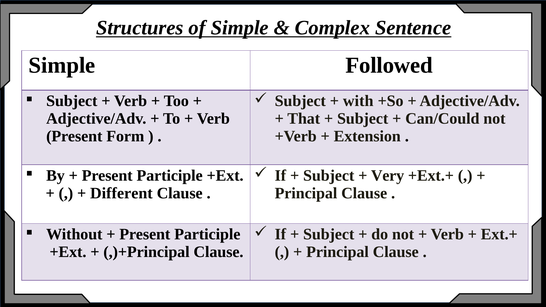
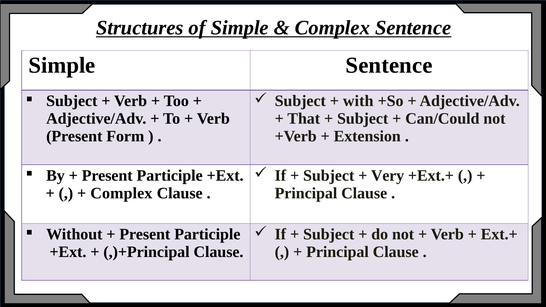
Simple Followed: Followed -> Sentence (389, 65)
Different: Different -> Complex (121, 193)
